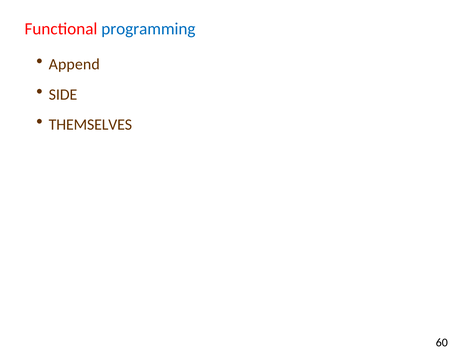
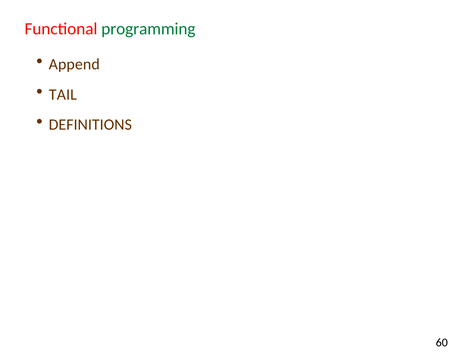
programming colour: blue -> green (148, 29)
SIDE: SIDE -> TAIL (63, 95)
THEMSELVES: THEMSELVES -> DEFINITIONS (90, 125)
